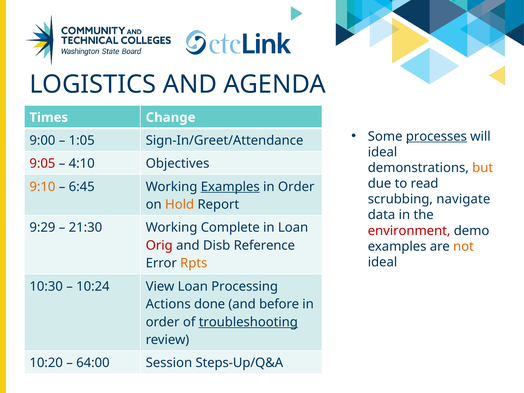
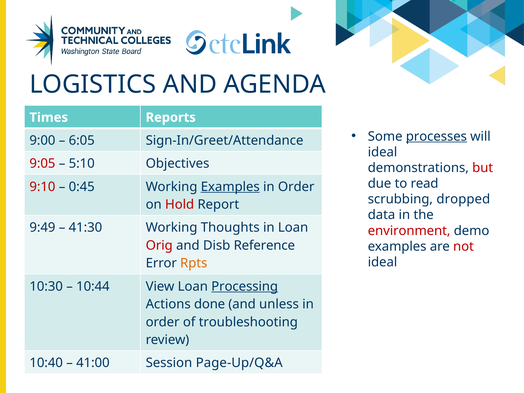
Change: Change -> Reports (171, 117)
1:05: 1:05 -> 6:05 (82, 141)
4:10: 4:10 -> 5:10 (82, 164)
but colour: orange -> red (483, 168)
9:10 colour: orange -> red (42, 187)
6:45: 6:45 -> 0:45 (82, 187)
navigate: navigate -> dropped (463, 199)
Hold colour: orange -> red (180, 205)
9:29: 9:29 -> 9:49 (42, 228)
21:30: 21:30 -> 41:30 (85, 228)
Complete: Complete -> Thoughts (230, 228)
not colour: orange -> red (464, 246)
10:24: 10:24 -> 10:44 (93, 286)
Processing underline: none -> present (245, 286)
before: before -> unless (279, 304)
troubleshooting underline: present -> none (248, 322)
10:20: 10:20 -> 10:40 (46, 363)
64:00: 64:00 -> 41:00 (93, 363)
Steps-Up/Q&A: Steps-Up/Q&A -> Page-Up/Q&A (239, 363)
